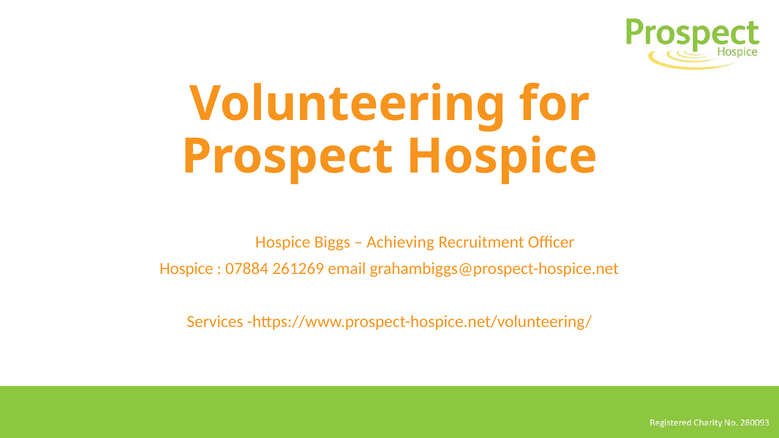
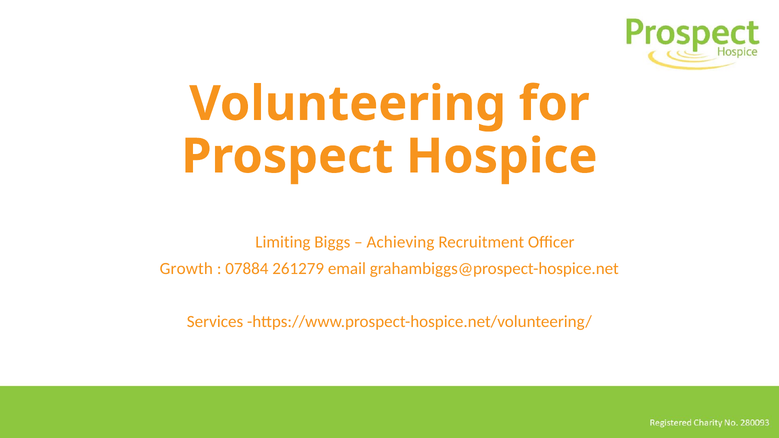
Hospice: Hospice -> Limiting (283, 242)
Hospice: Hospice -> Growth (186, 269)
261269: 261269 -> 261279 (298, 269)
